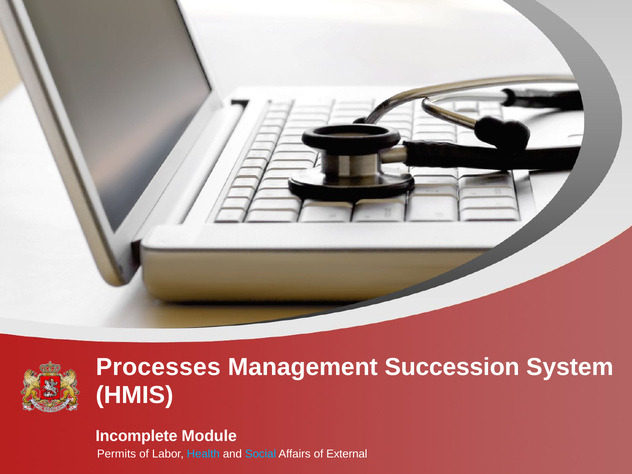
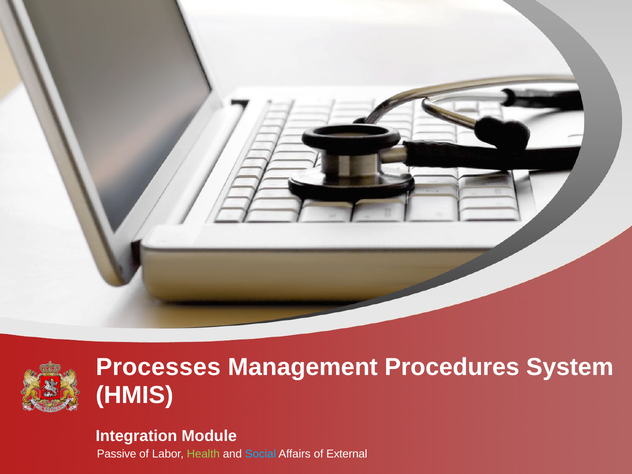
Succession: Succession -> Procedures (452, 367)
Incomplete: Incomplete -> Integration (136, 436)
Permits: Permits -> Passive (117, 454)
Health colour: light blue -> light green (203, 454)
